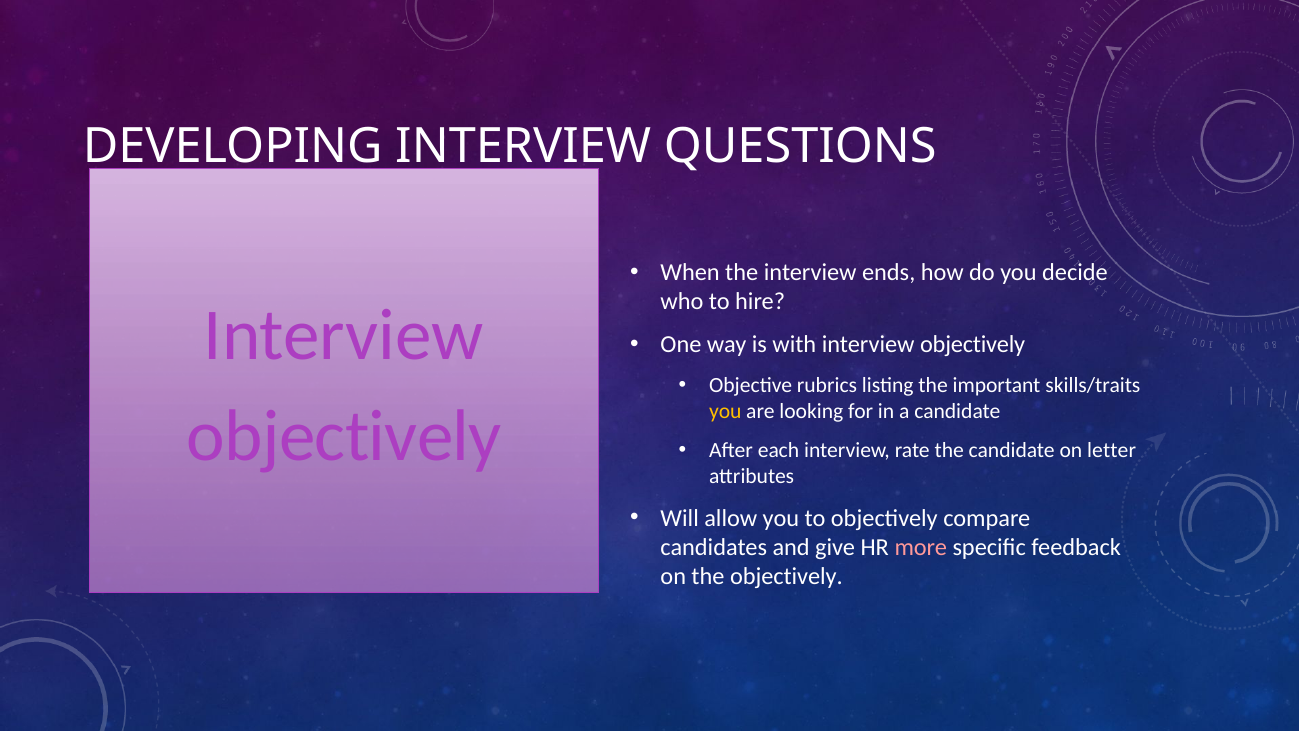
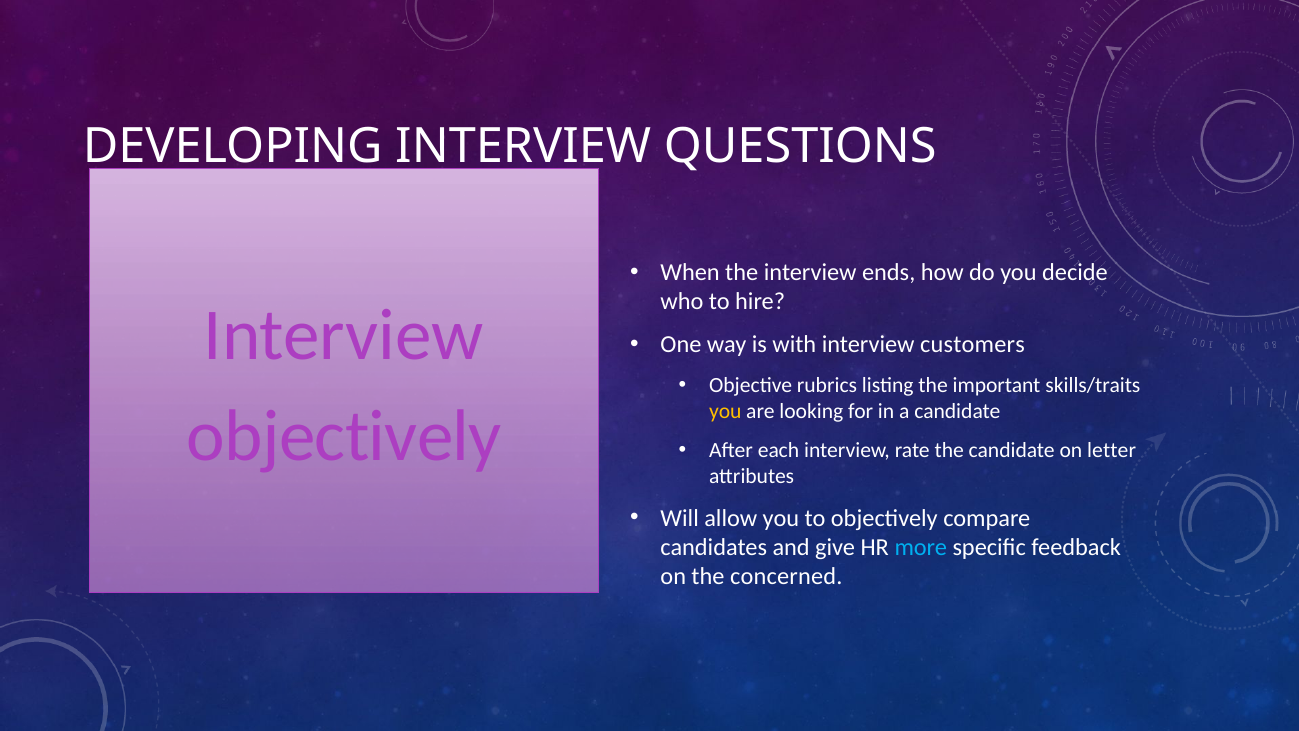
with interview objectively: objectively -> customers (972, 344)
more colour: pink -> light blue (921, 547)
the objectively: objectively -> concerned (786, 576)
